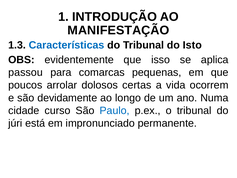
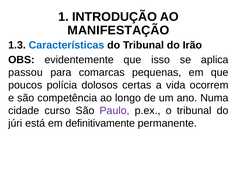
Isto: Isto -> Irão (192, 45)
arrolar: arrolar -> polícia (62, 85)
devidamente: devidamente -> competência (67, 98)
Paulo colour: blue -> purple (115, 110)
impronunciado: impronunciado -> definitivamente (100, 123)
